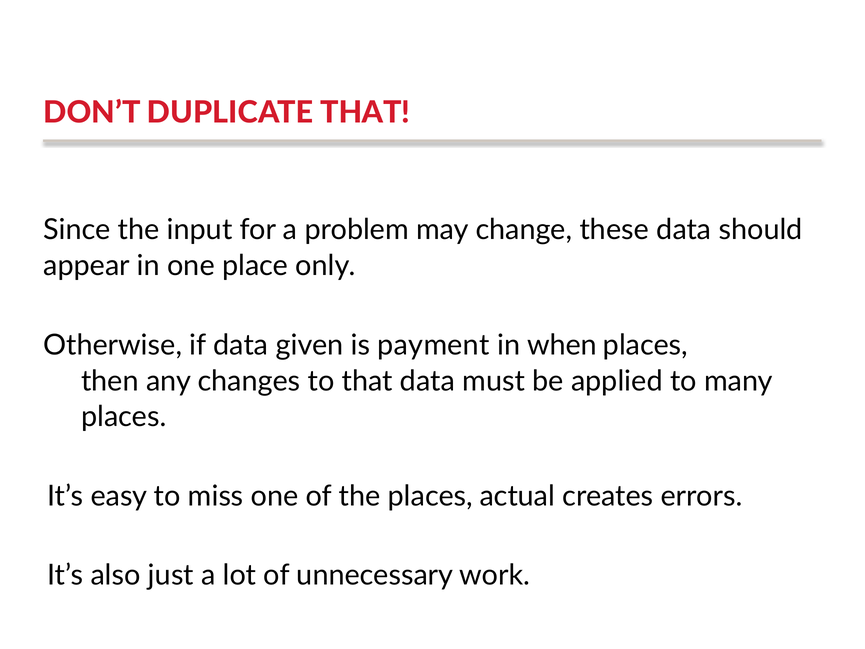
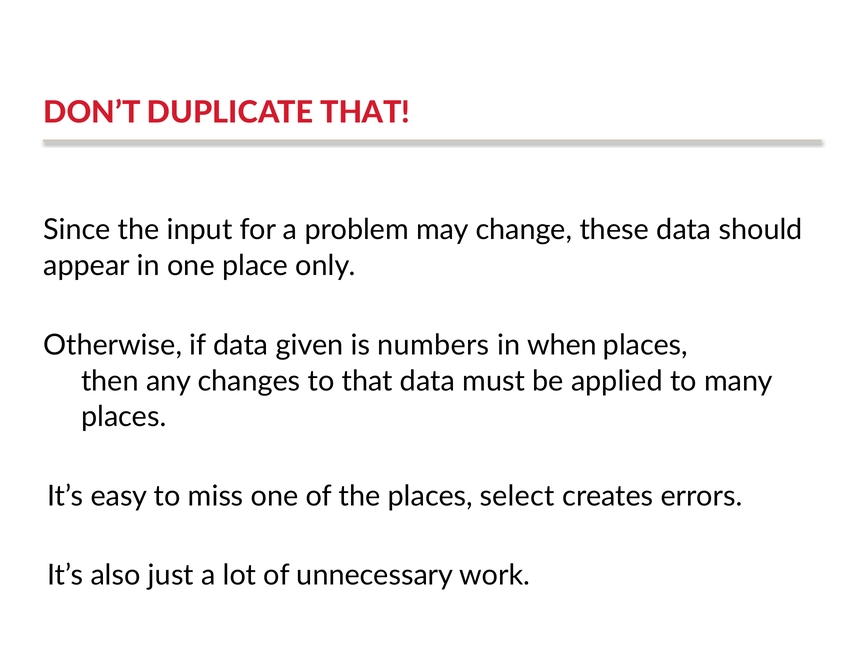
payment: payment -> numbers (433, 345)
actual: actual -> select (517, 496)
